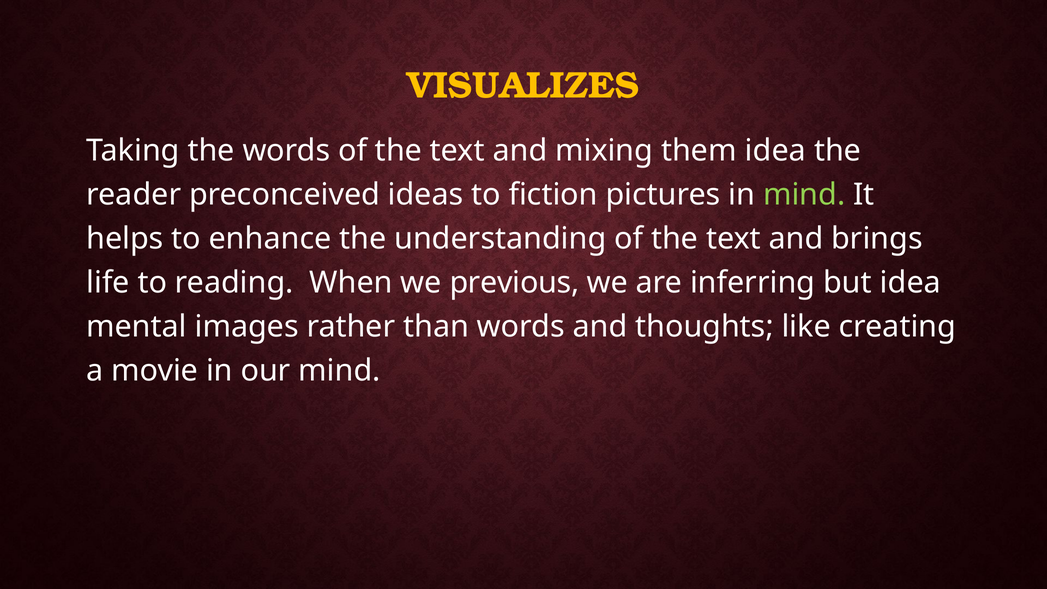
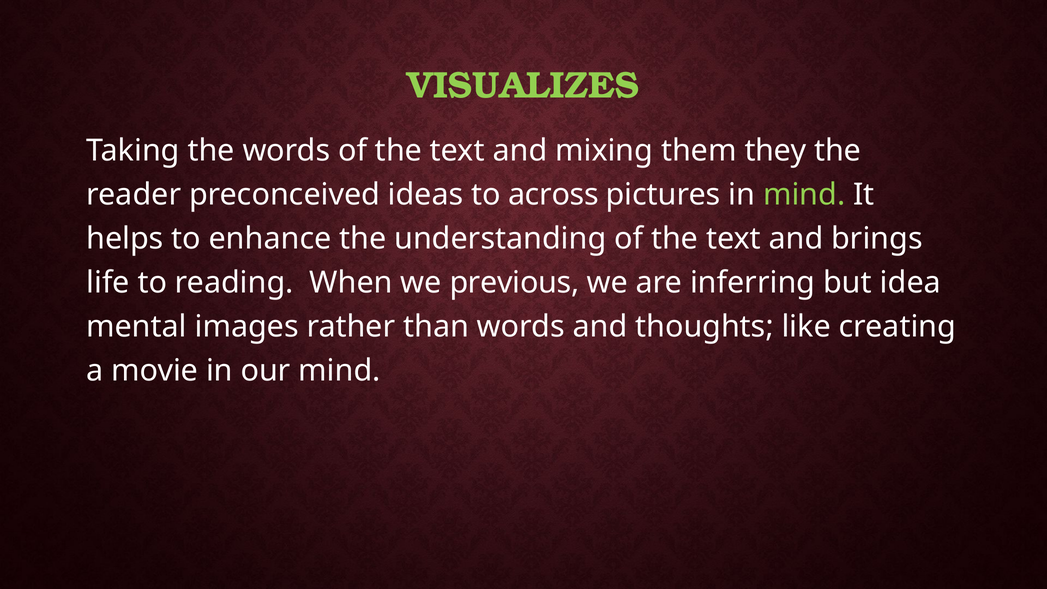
VISUALIZES colour: yellow -> light green (523, 85)
them idea: idea -> they (775, 151)
fiction: fiction -> across (553, 195)
